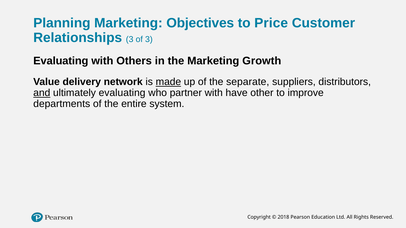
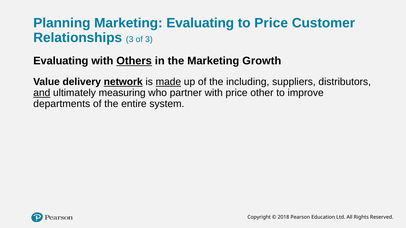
Marketing Objectives: Objectives -> Evaluating (200, 23)
Others underline: none -> present (134, 61)
network underline: none -> present (123, 82)
separate: separate -> including (248, 82)
ultimately evaluating: evaluating -> measuring (122, 93)
with have: have -> price (237, 93)
